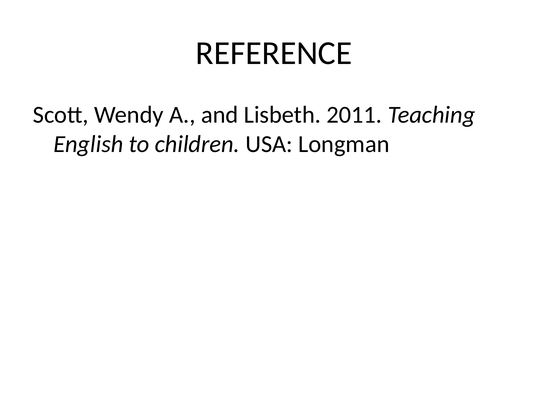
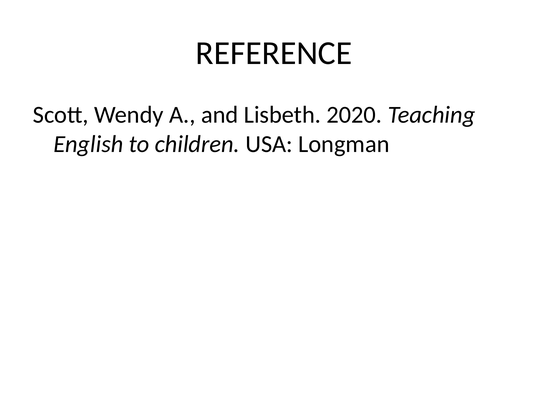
2011: 2011 -> 2020 (354, 115)
